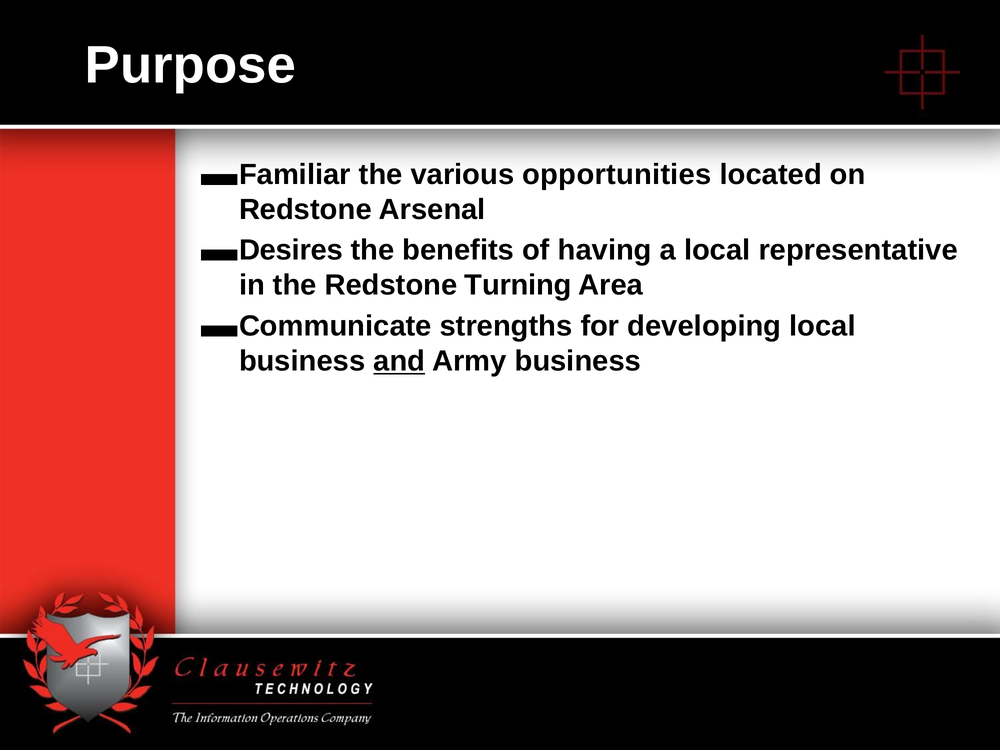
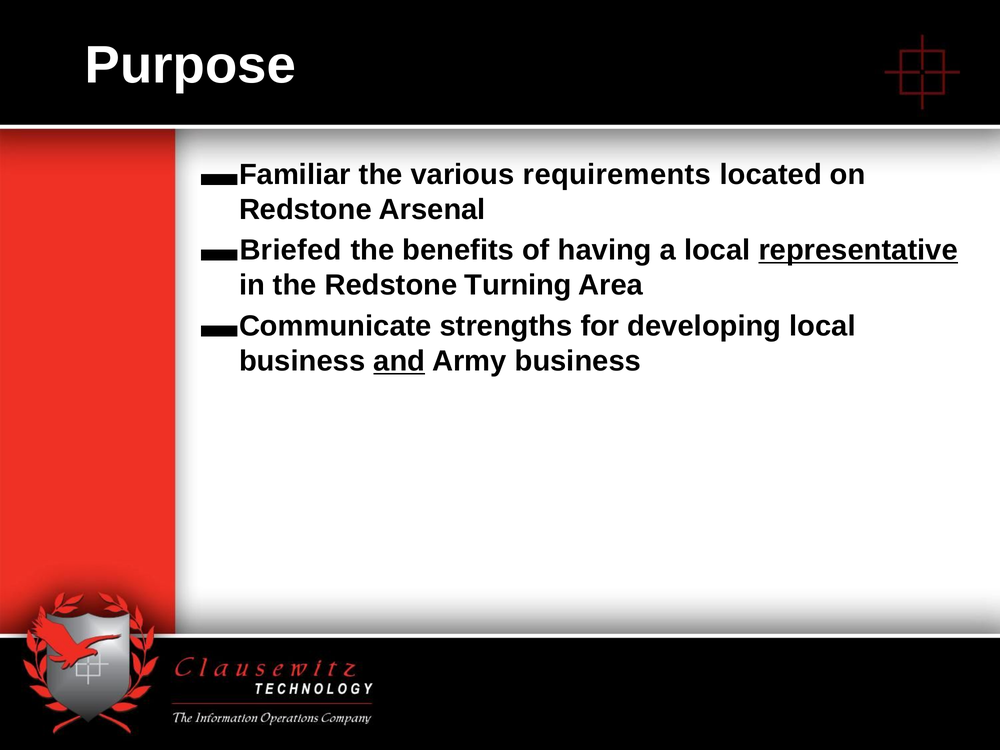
opportunities: opportunities -> requirements (617, 174)
Desires: Desires -> Briefed (291, 250)
representative underline: none -> present (858, 250)
